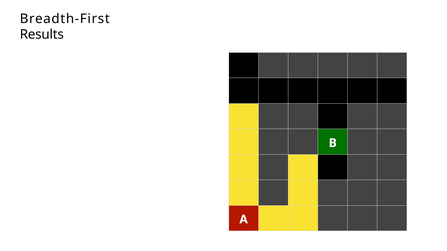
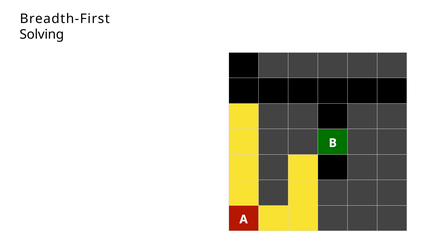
Results: Results -> Solving (42, 35)
